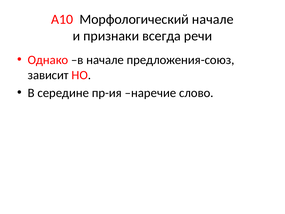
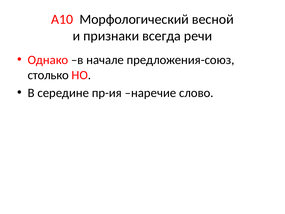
Морфологический начале: начале -> весной (213, 19)
зависит: зависит -> столько (48, 75)
